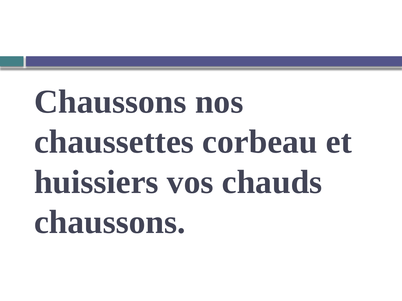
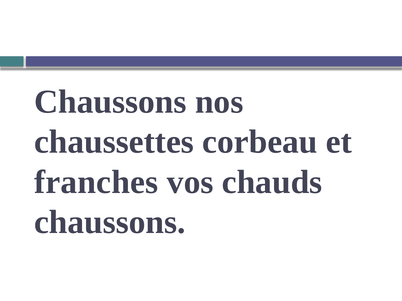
huissiers: huissiers -> franches (96, 182)
